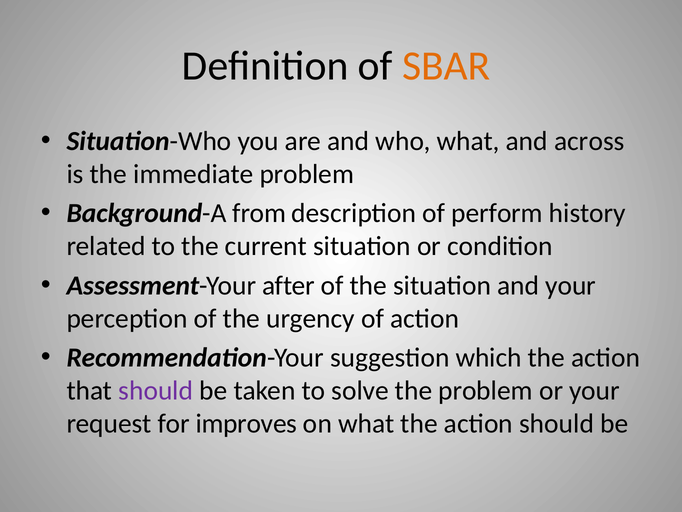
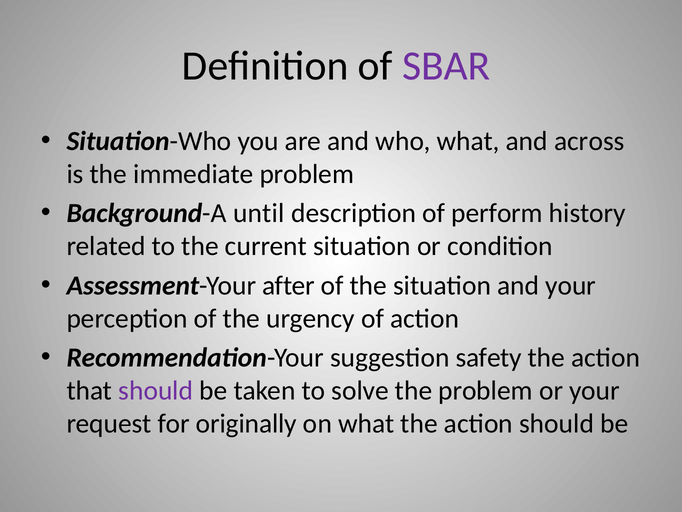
SBAR colour: orange -> purple (446, 66)
from: from -> until (259, 213)
which: which -> safety (489, 357)
improves: improves -> originally (246, 423)
